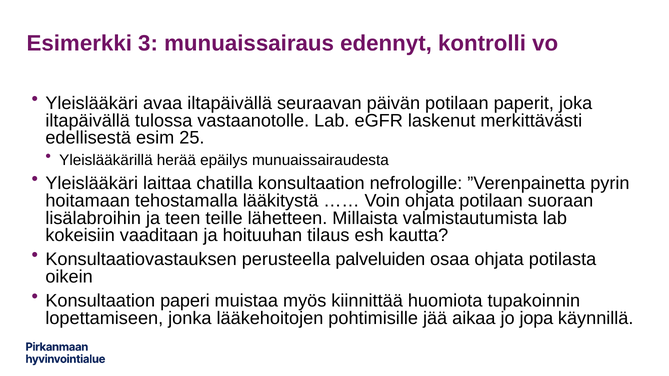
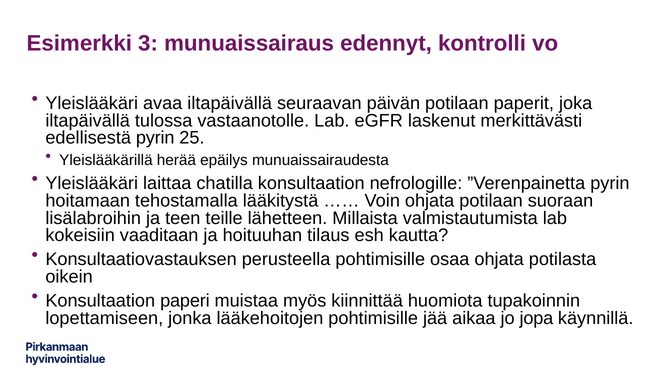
edellisestä esim: esim -> pyrin (155, 138)
perusteella palveluiden: palveluiden -> pohtimisille (380, 260)
